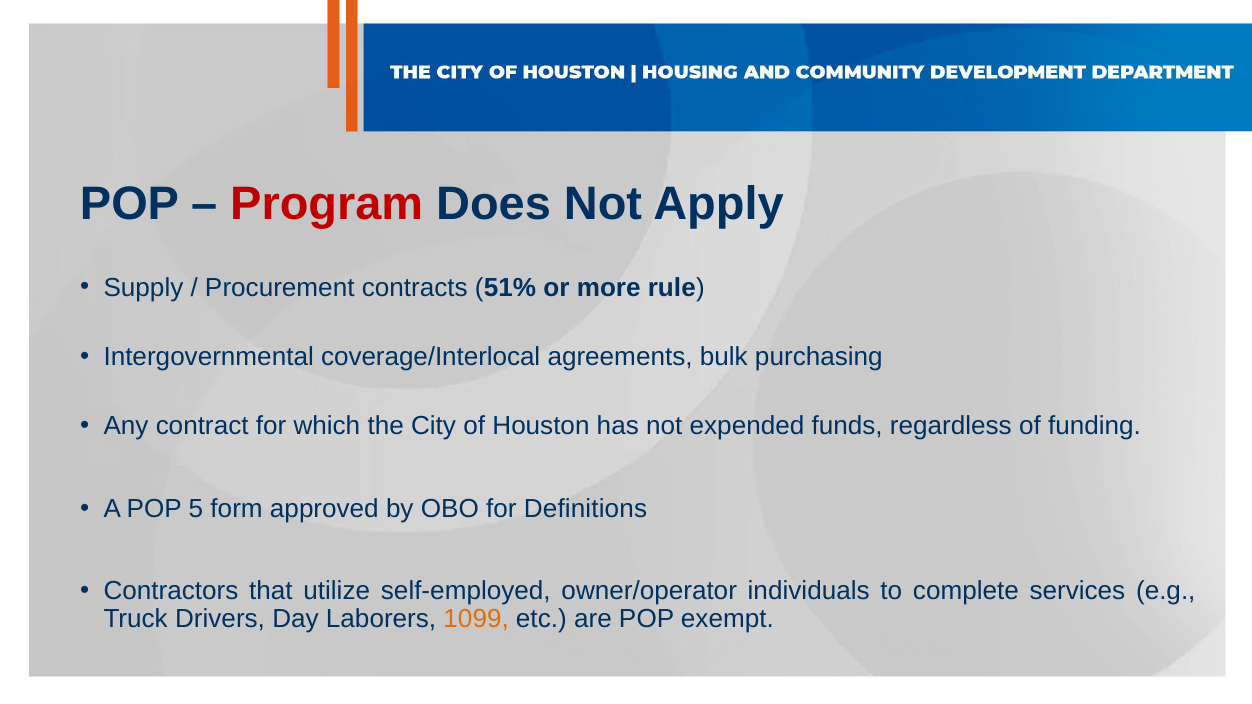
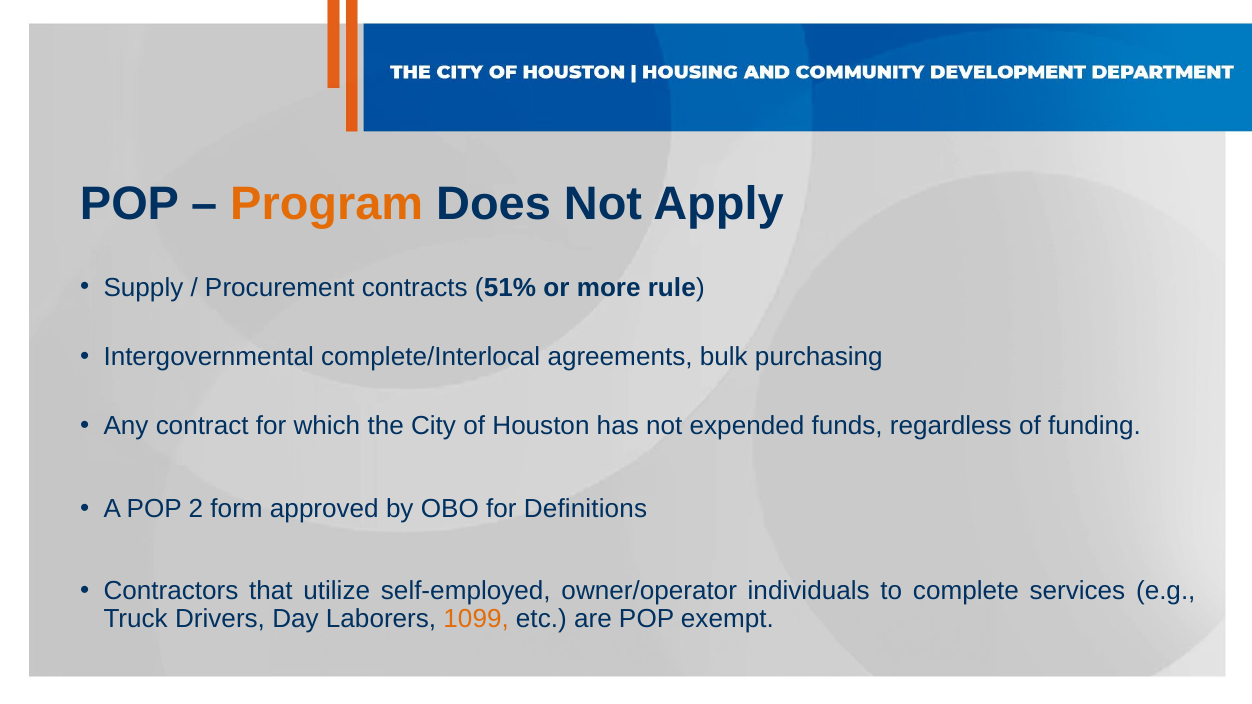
Program colour: red -> orange (327, 204)
coverage/Interlocal: coverage/Interlocal -> complete/Interlocal (431, 357)
5: 5 -> 2 (196, 509)
